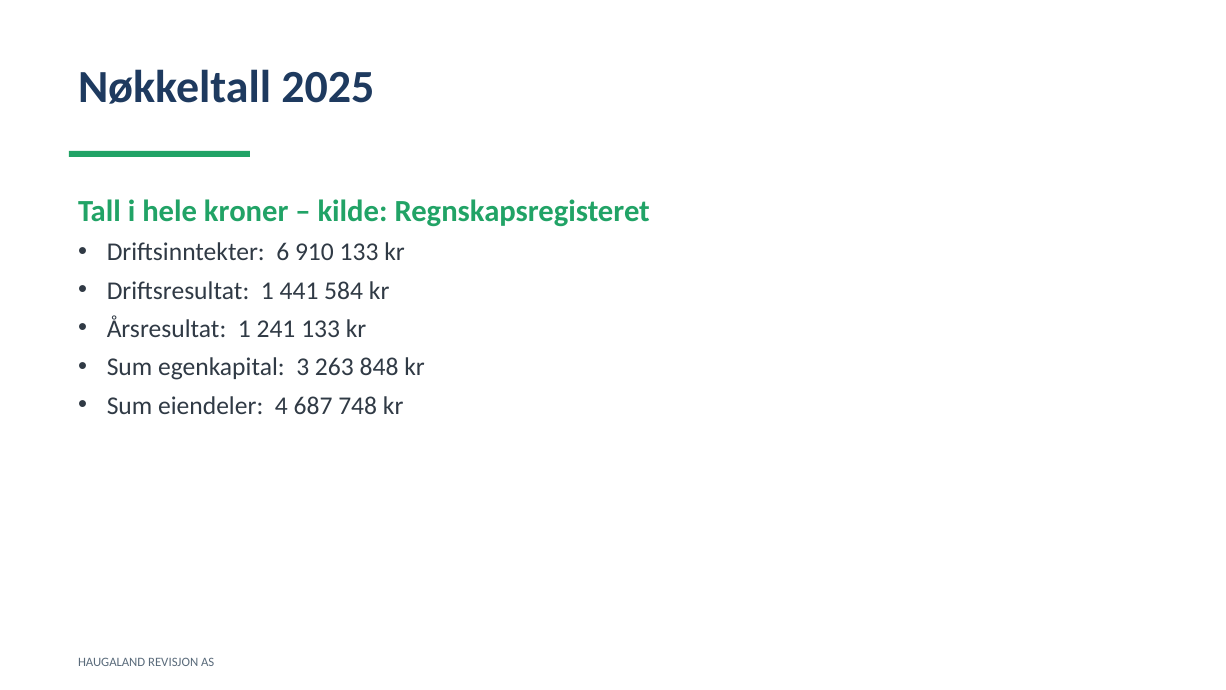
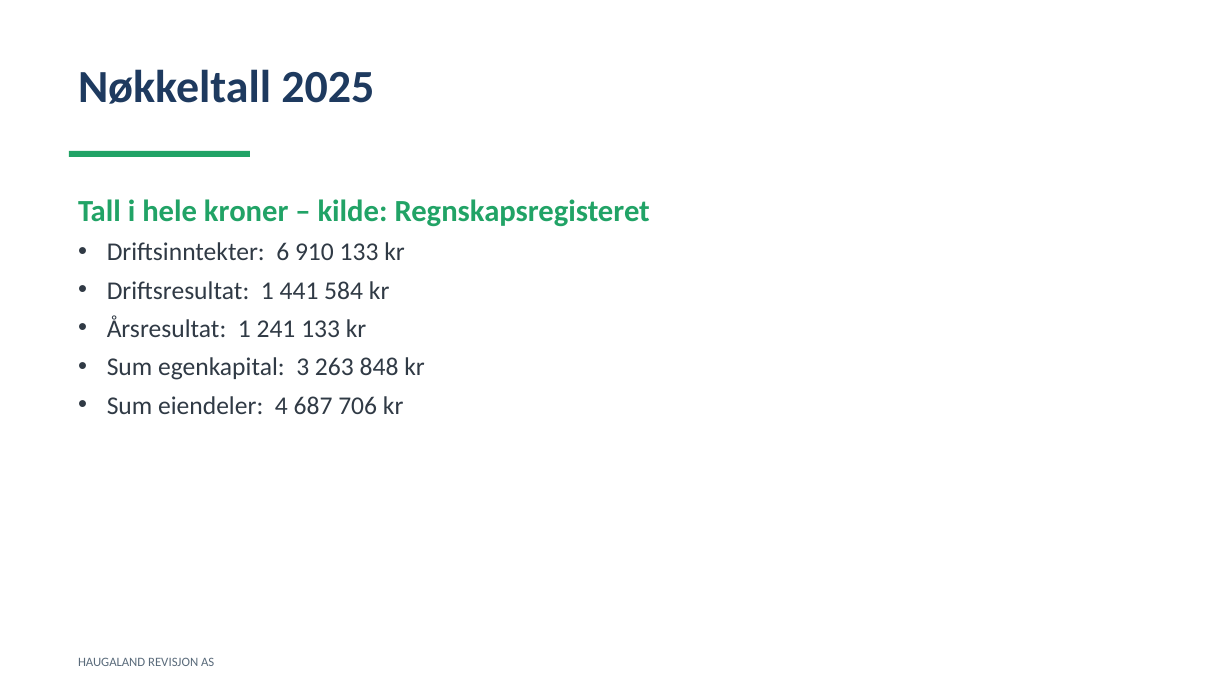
748: 748 -> 706 (358, 405)
